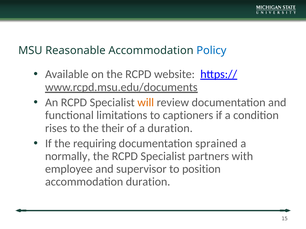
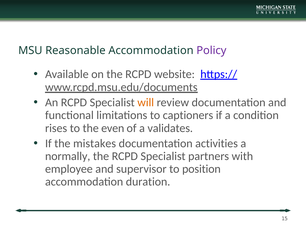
Policy colour: blue -> purple (211, 51)
their: their -> even (113, 128)
a duration: duration -> validates (170, 128)
requiring: requiring -> mistakes (95, 144)
sprained: sprained -> activities (217, 144)
